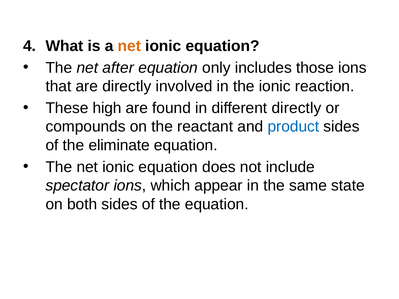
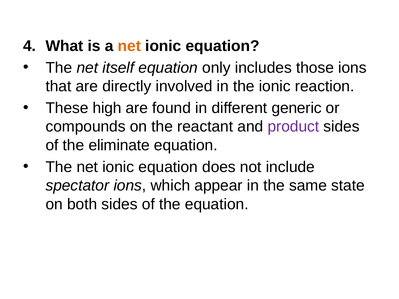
after: after -> itself (118, 68)
different directly: directly -> generic (297, 108)
product colour: blue -> purple (293, 127)
